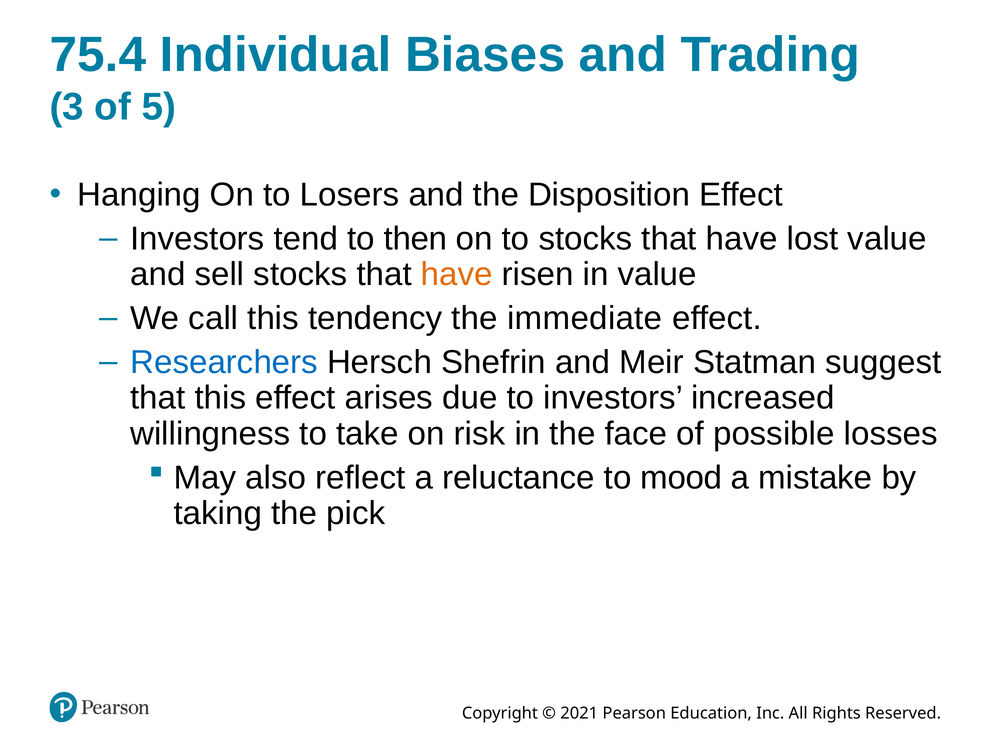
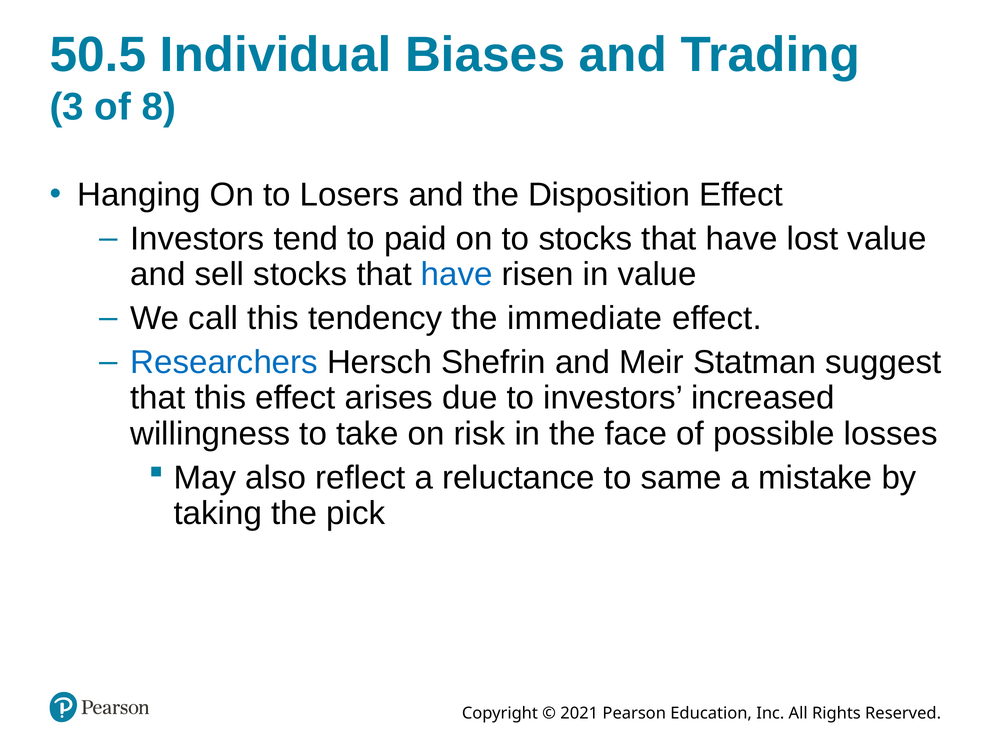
75.4: 75.4 -> 50.5 (98, 55)
5: 5 -> 8 (159, 107)
then: then -> paid (415, 239)
have colour: orange -> blue (457, 275)
mood: mood -> same (681, 478)
